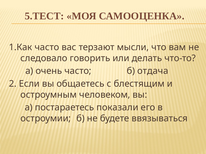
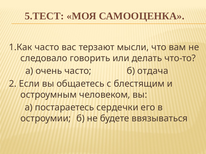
показали: показали -> сердечки (117, 108)
